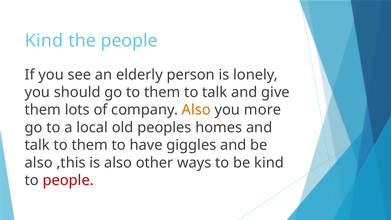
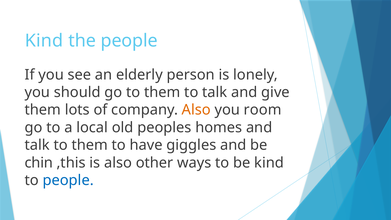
more: more -> room (263, 110)
also: also -> chin (39, 163)
people colour: red -> blue (68, 180)
